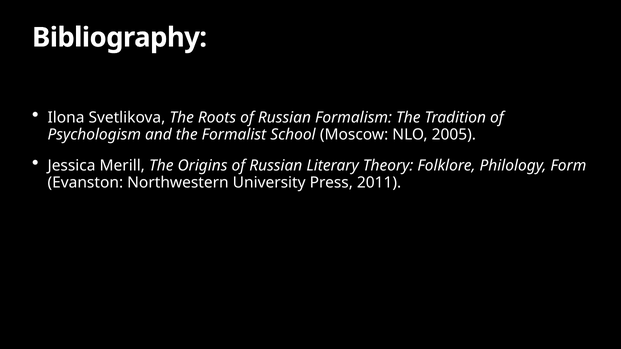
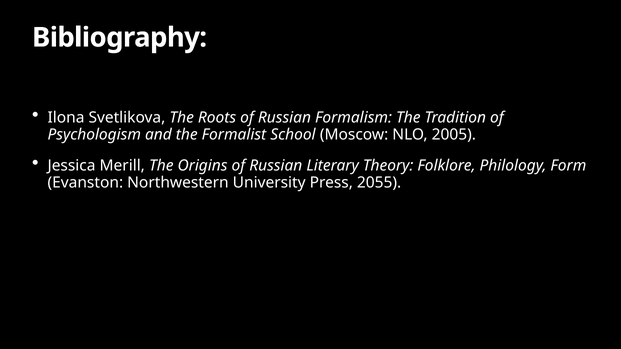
2011: 2011 -> 2055 (379, 183)
